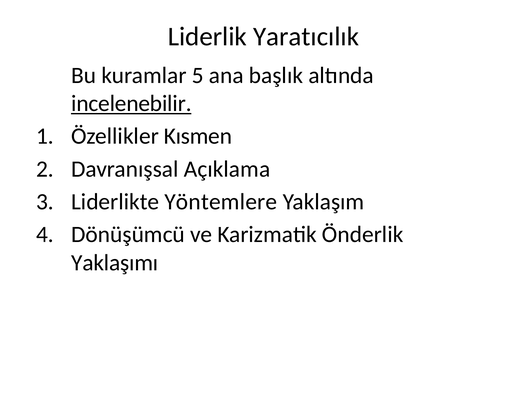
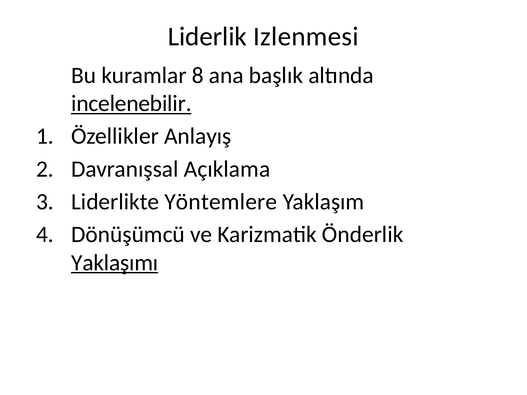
Yaratıcılık: Yaratıcılık -> Izlenmesi (306, 37)
5: 5 -> 8 (198, 75)
Kısmen: Kısmen -> Anlayış (198, 136)
Yaklaşımı underline: none -> present (115, 263)
